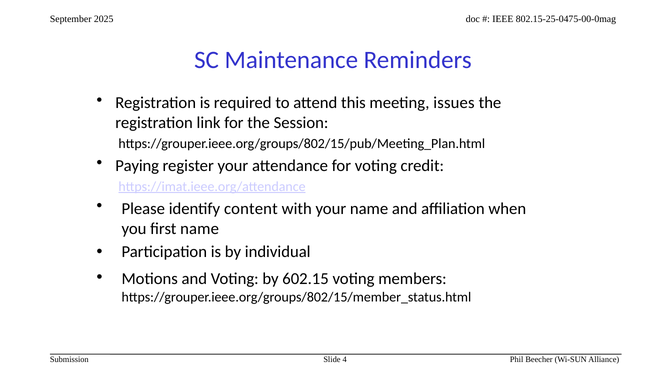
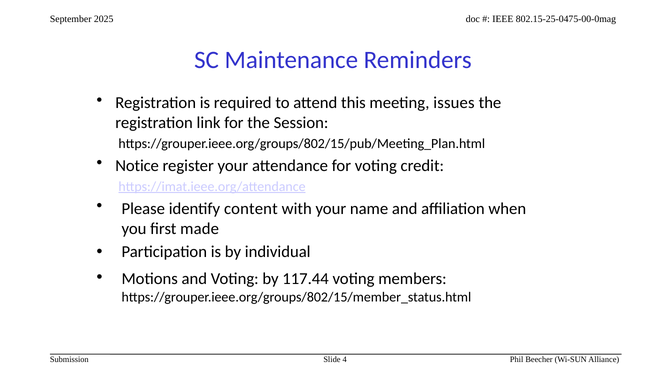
Paying: Paying -> Notice (137, 165)
first name: name -> made (200, 228)
602.15: 602.15 -> 117.44 (306, 278)
